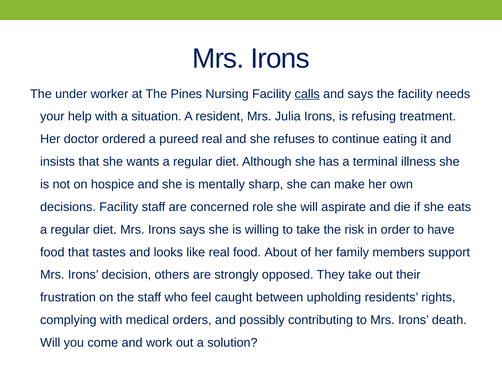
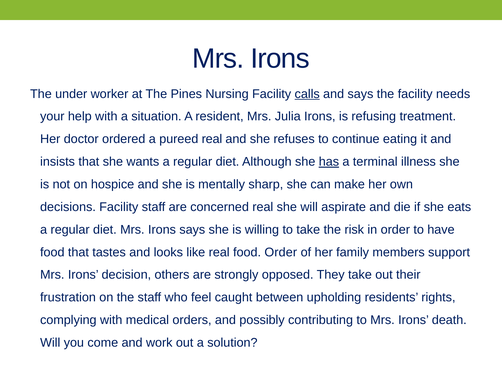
has underline: none -> present (329, 162)
concerned role: role -> real (263, 207)
food About: About -> Order (281, 252)
